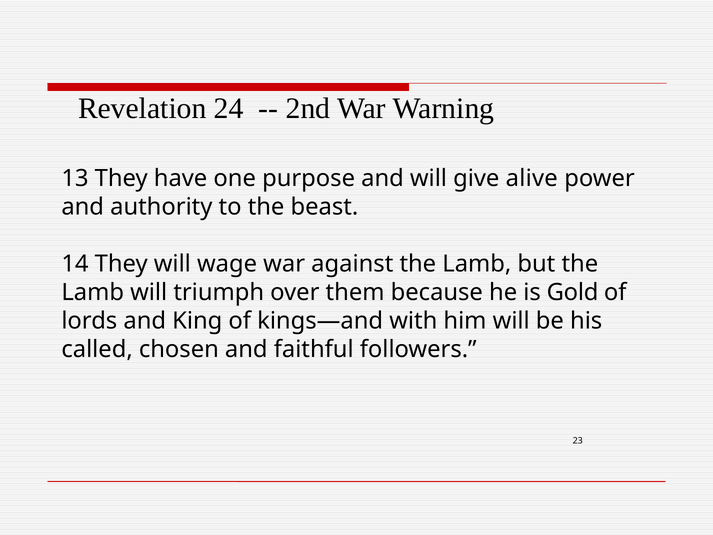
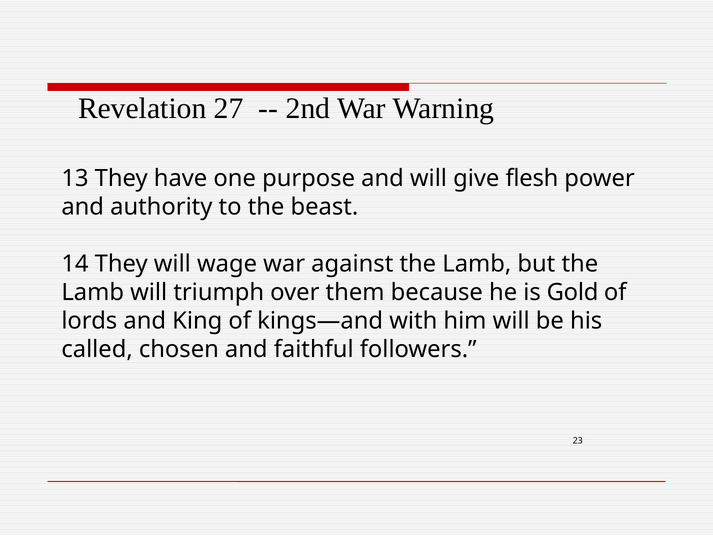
24: 24 -> 27 (229, 109)
alive: alive -> flesh (532, 178)
